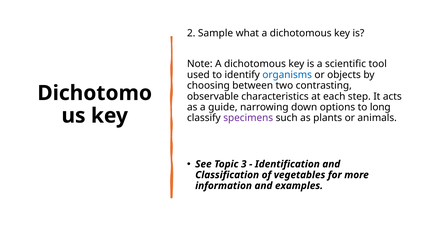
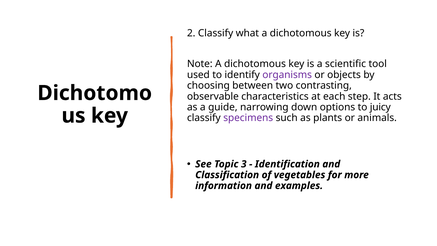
2 Sample: Sample -> Classify (216, 33)
organisms colour: blue -> purple (287, 75)
long: long -> juicy (380, 107)
